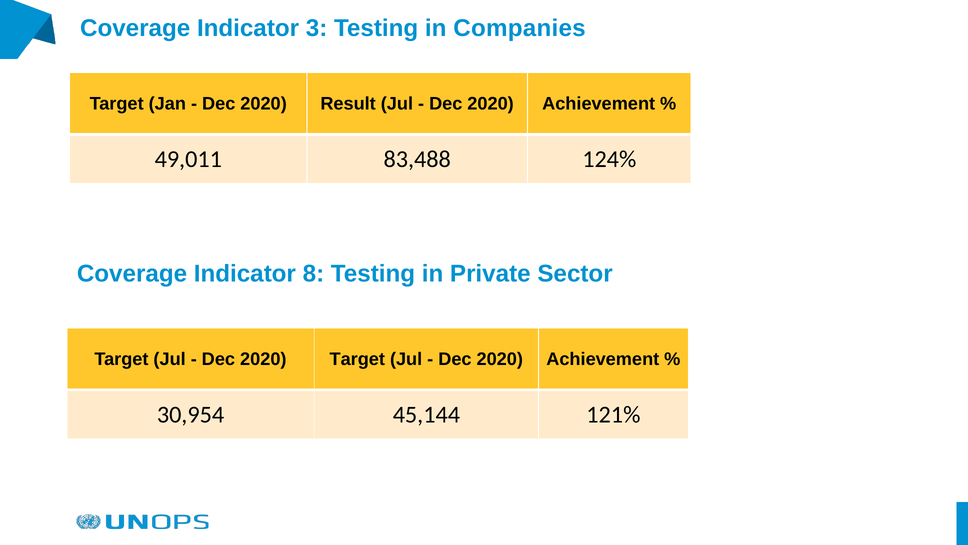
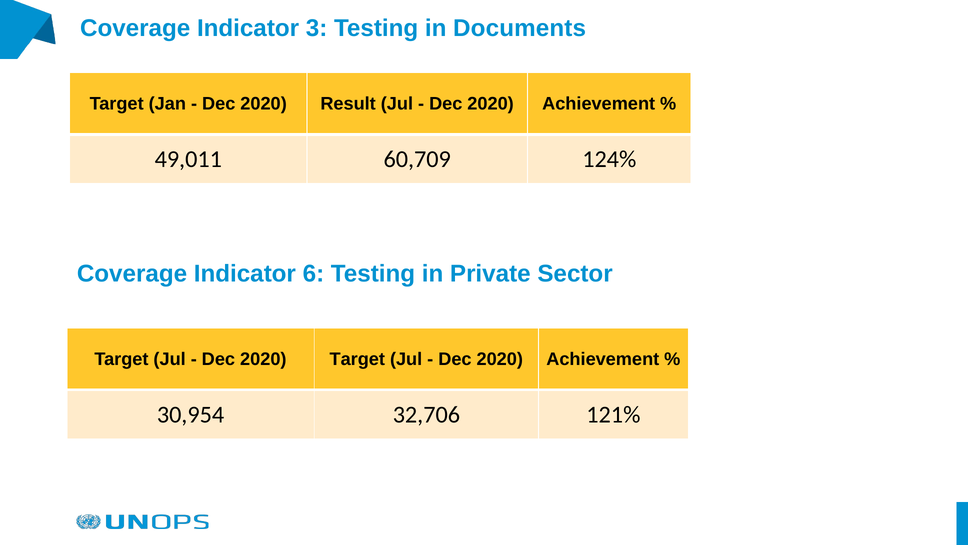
Companies: Companies -> Documents (520, 28)
83,488: 83,488 -> 60,709 (417, 159)
8: 8 -> 6 (313, 274)
45,144: 45,144 -> 32,706 (426, 414)
